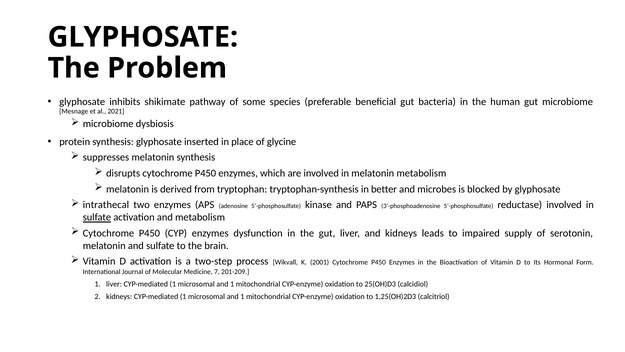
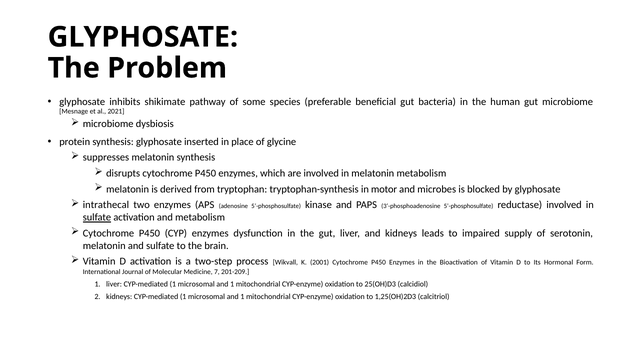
better: better -> motor (384, 189)
